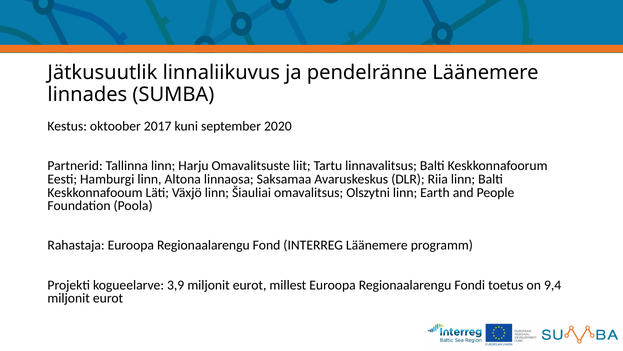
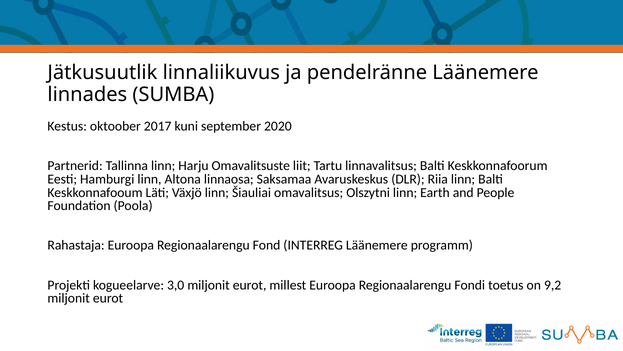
3,9: 3,9 -> 3,0 (176, 285)
9,4: 9,4 -> 9,2 (553, 285)
